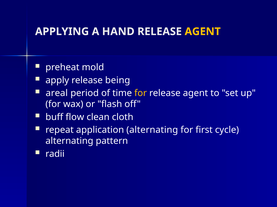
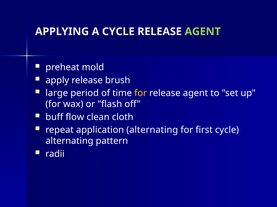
A HAND: HAND -> CYCLE (118, 32)
AGENT colour: yellow -> light green (203, 32)
being: being -> brush (118, 81)
areal: areal -> large (57, 93)
